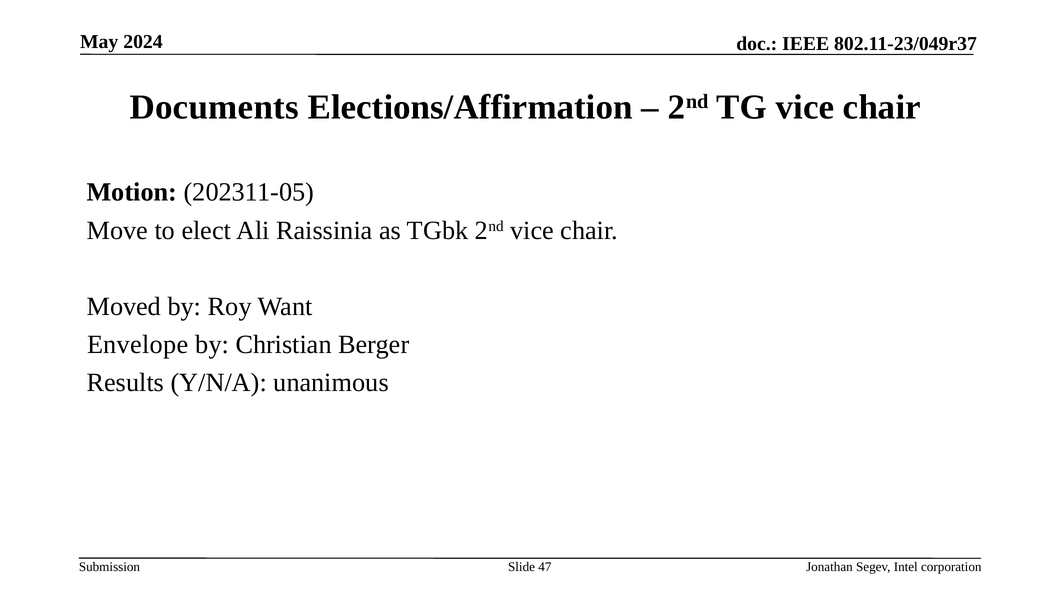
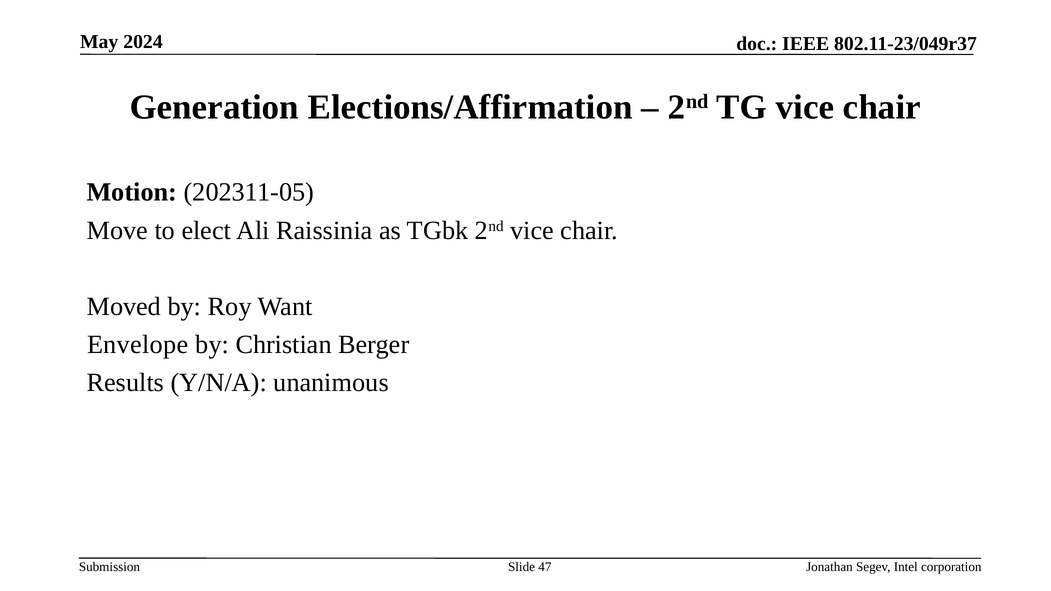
Documents: Documents -> Generation (214, 107)
